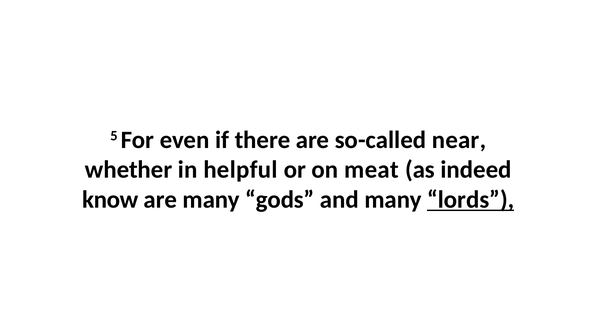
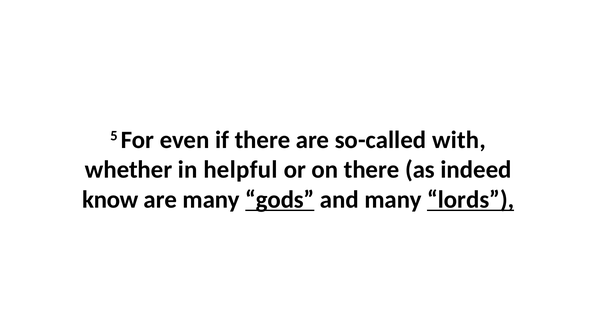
near: near -> with (459, 140)
on meat: meat -> there (372, 170)
gods underline: none -> present (280, 199)
